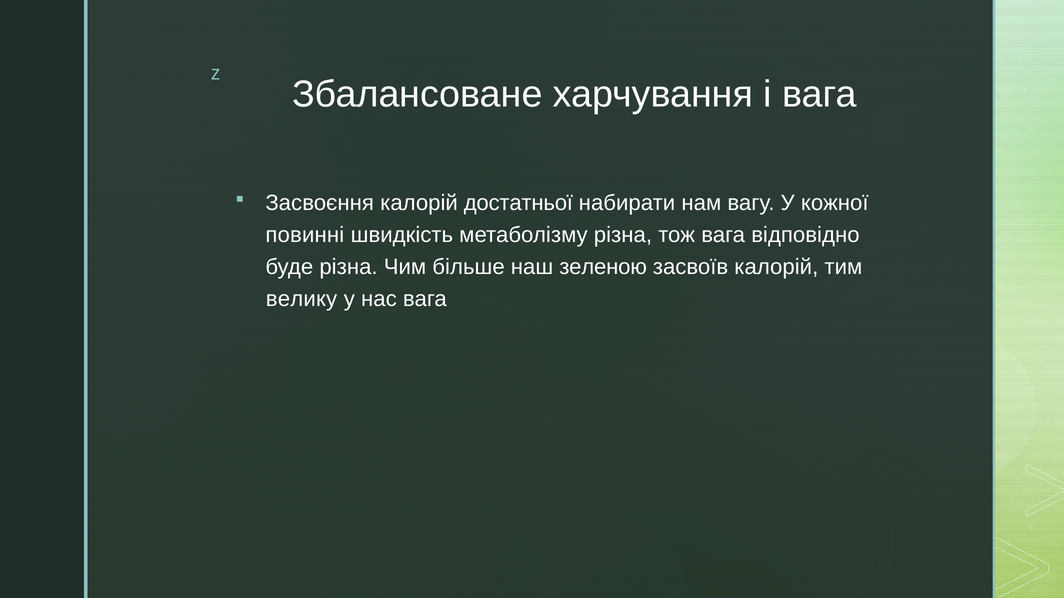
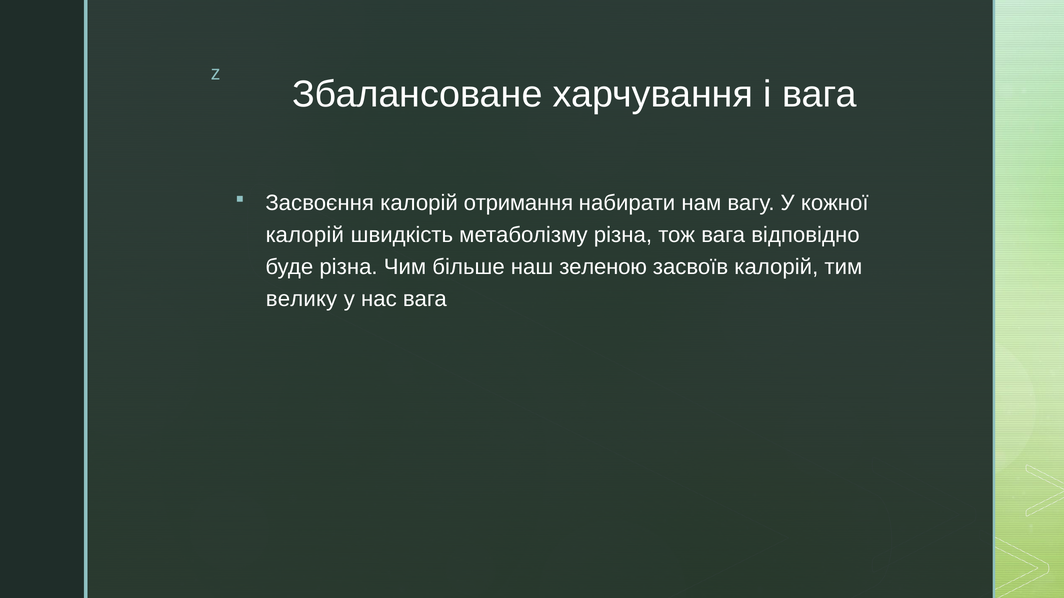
достатньої: достатньої -> отримання (518, 203)
повинні: повинні -> калорій (305, 235)
